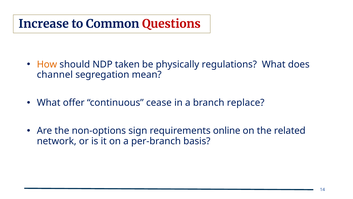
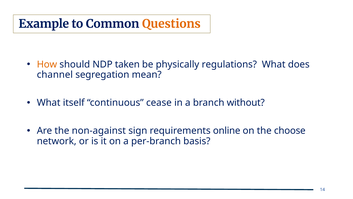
Increase: Increase -> Example (44, 24)
Questions colour: red -> orange (171, 24)
offer: offer -> itself (74, 103)
replace: replace -> without (246, 103)
non-options: non-options -> non-against (99, 131)
related: related -> choose (290, 131)
